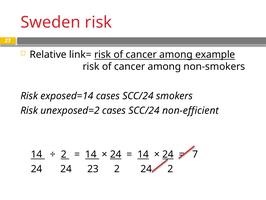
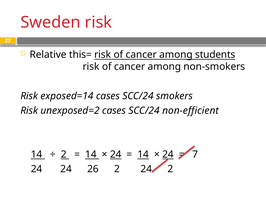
link=: link= -> this= (80, 55)
example: example -> students (215, 55)
23: 23 -> 26 (93, 168)
